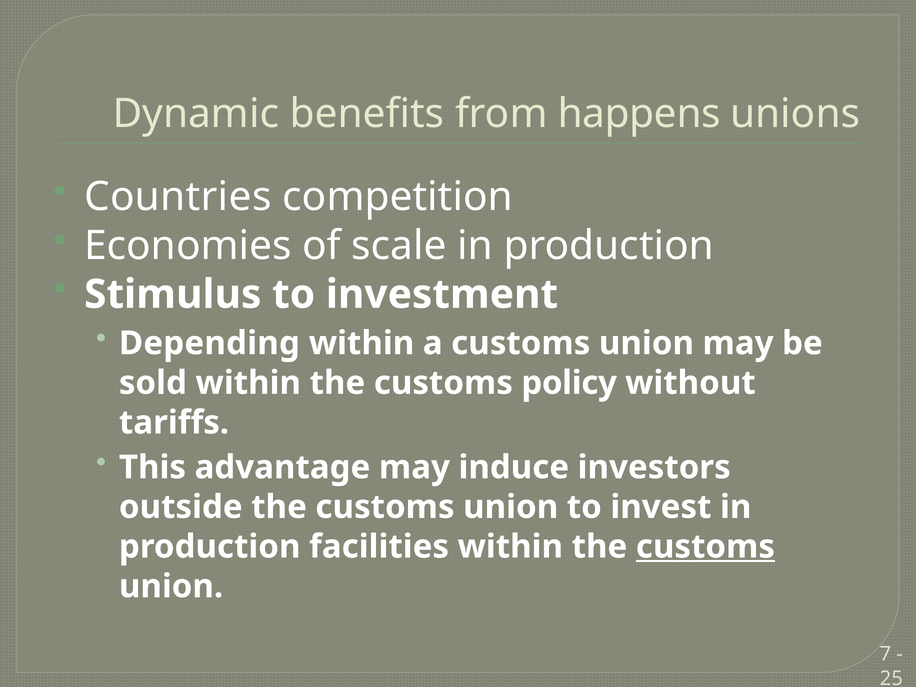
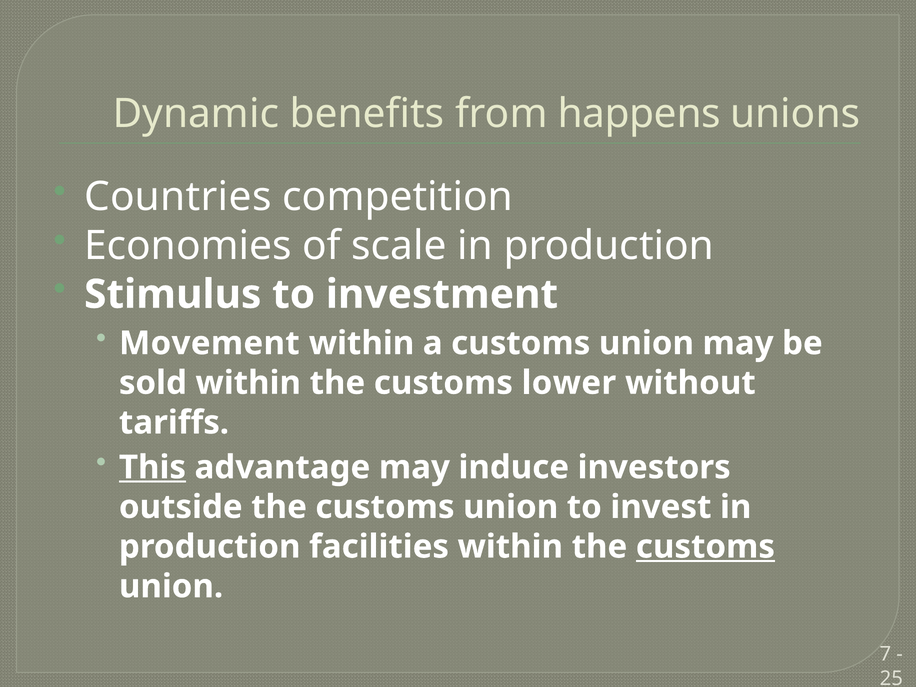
Depending: Depending -> Movement (209, 343)
policy: policy -> lower (569, 383)
This underline: none -> present (152, 467)
